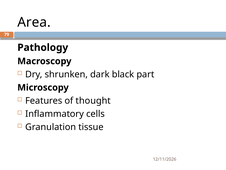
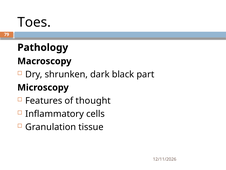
Area: Area -> Toes (34, 22)
